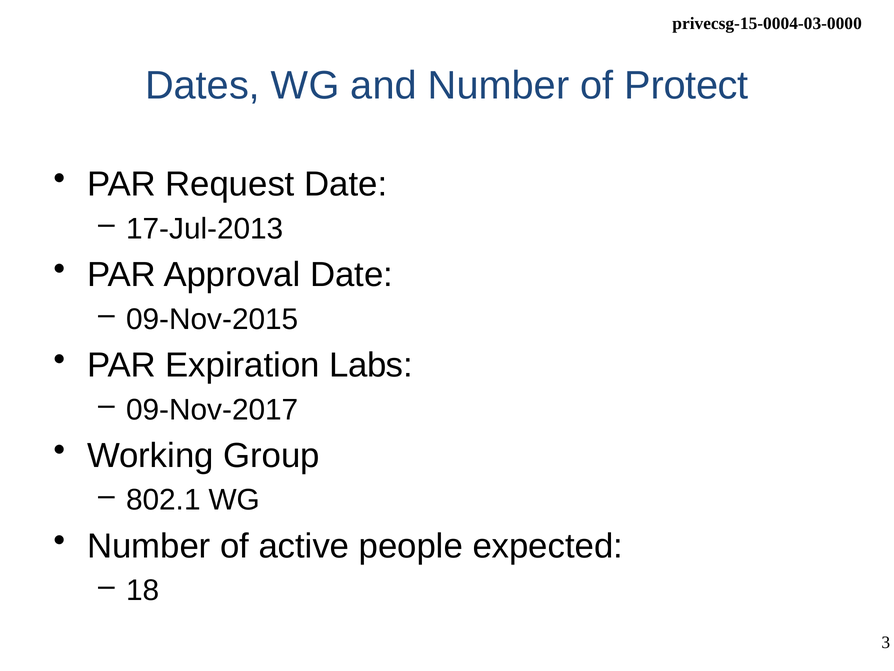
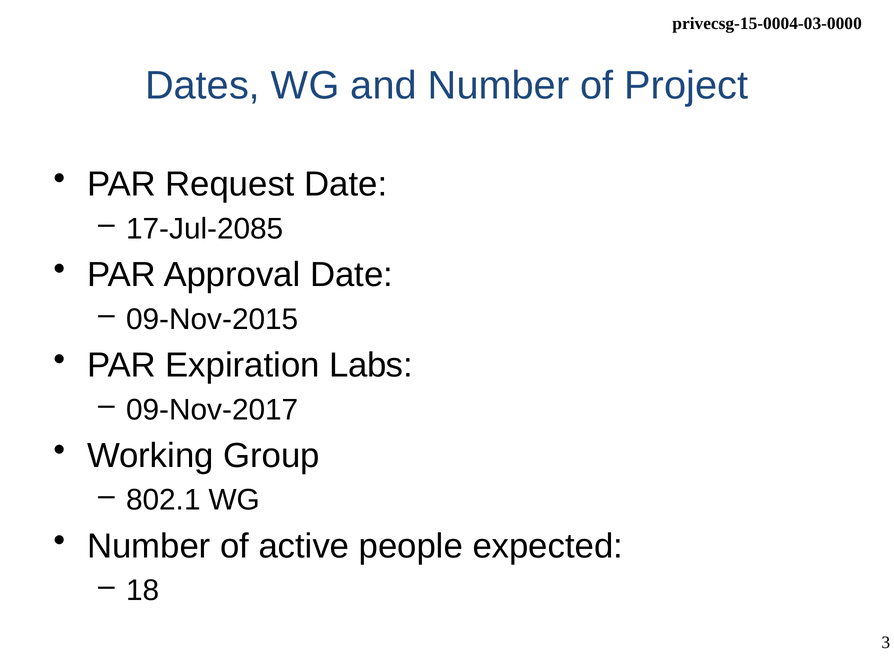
Protect: Protect -> Project (686, 85)
17-Jul-2013: 17-Jul-2013 -> 17-Jul-2085 (205, 229)
